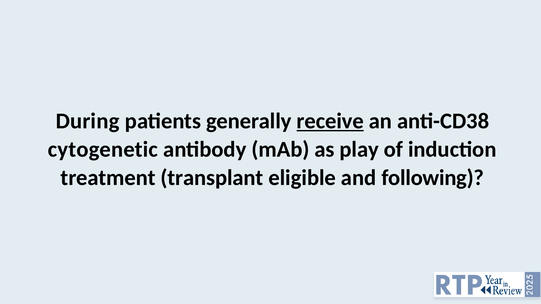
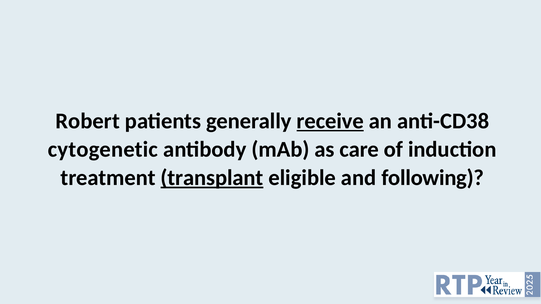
During: During -> Robert (88, 121)
play: play -> care (359, 150)
transplant underline: none -> present (212, 178)
